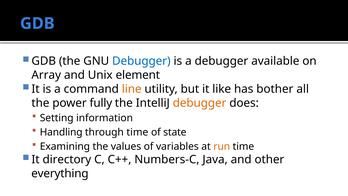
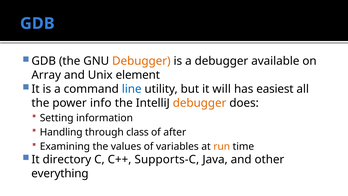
Debugger colour: blue -> orange (141, 61)
line colour: orange -> blue (132, 89)
like: like -> will (222, 89)
bother: bother -> easiest (275, 89)
fully: fully -> info (101, 103)
through time: time -> class (137, 132)
state: state -> after (175, 132)
Numbers-C: Numbers-C -> Supports-C (167, 159)
